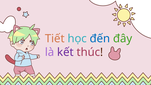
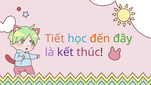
đến colour: blue -> orange (100, 39)
